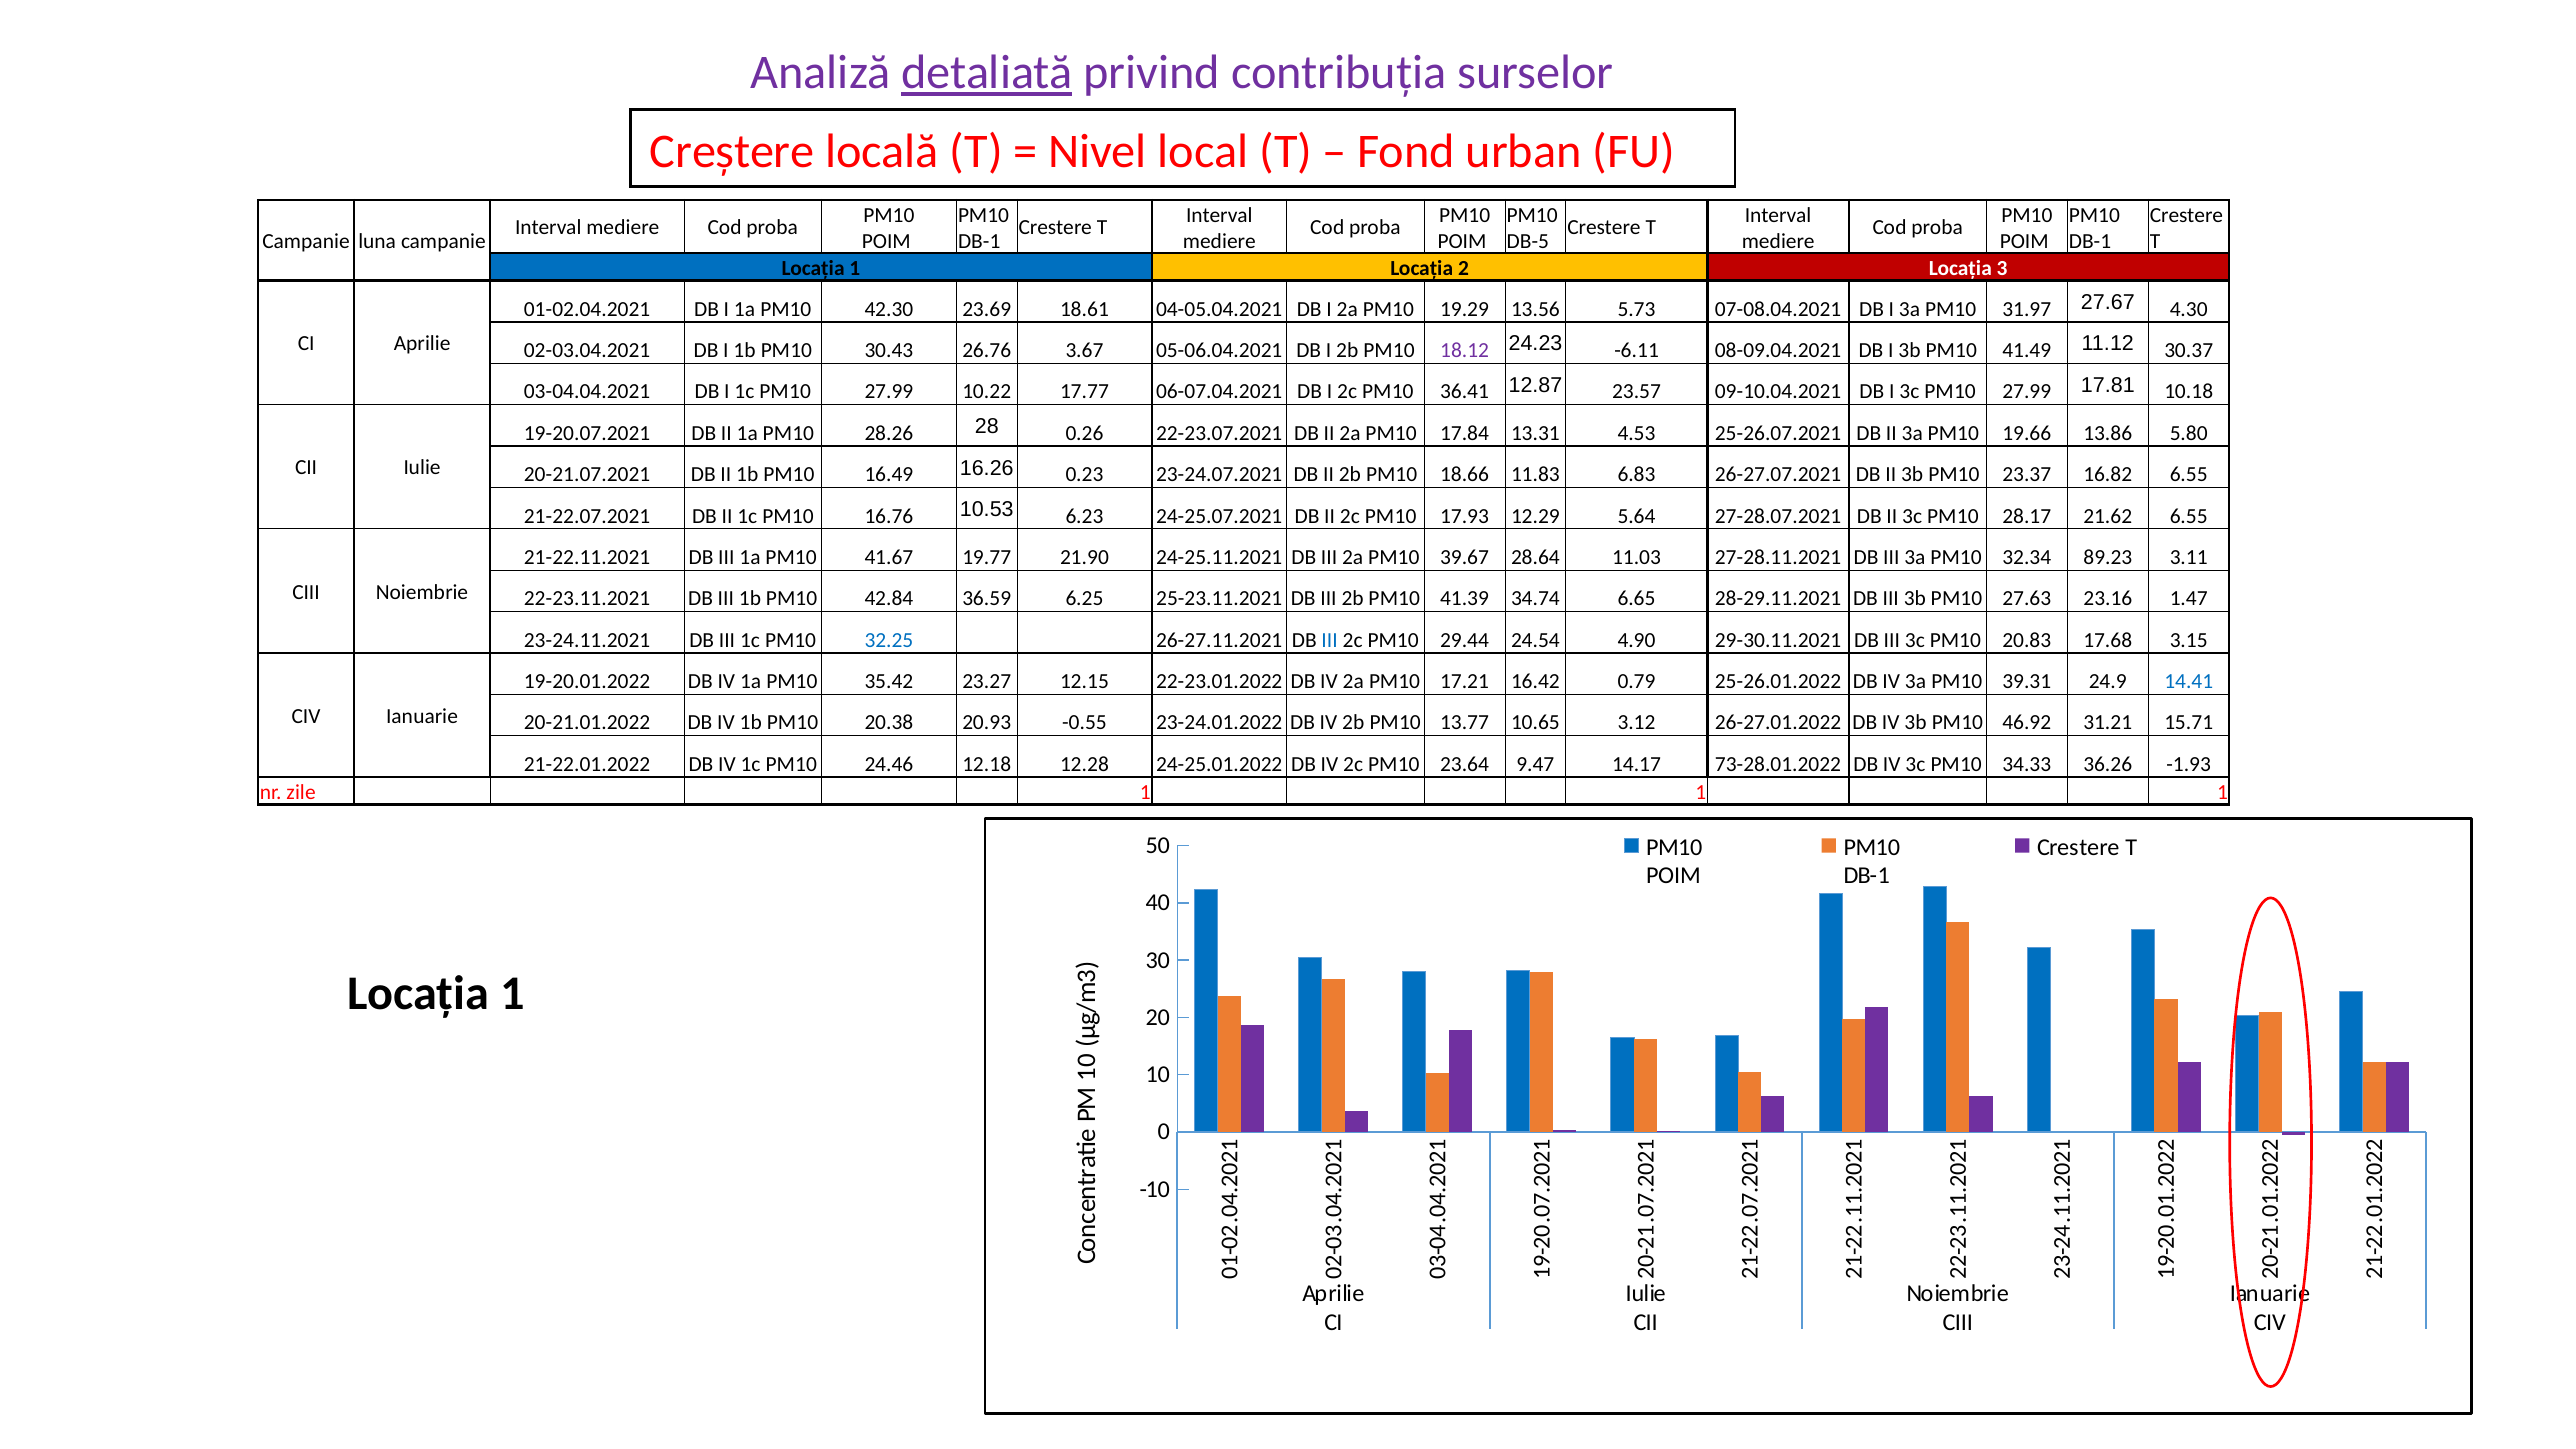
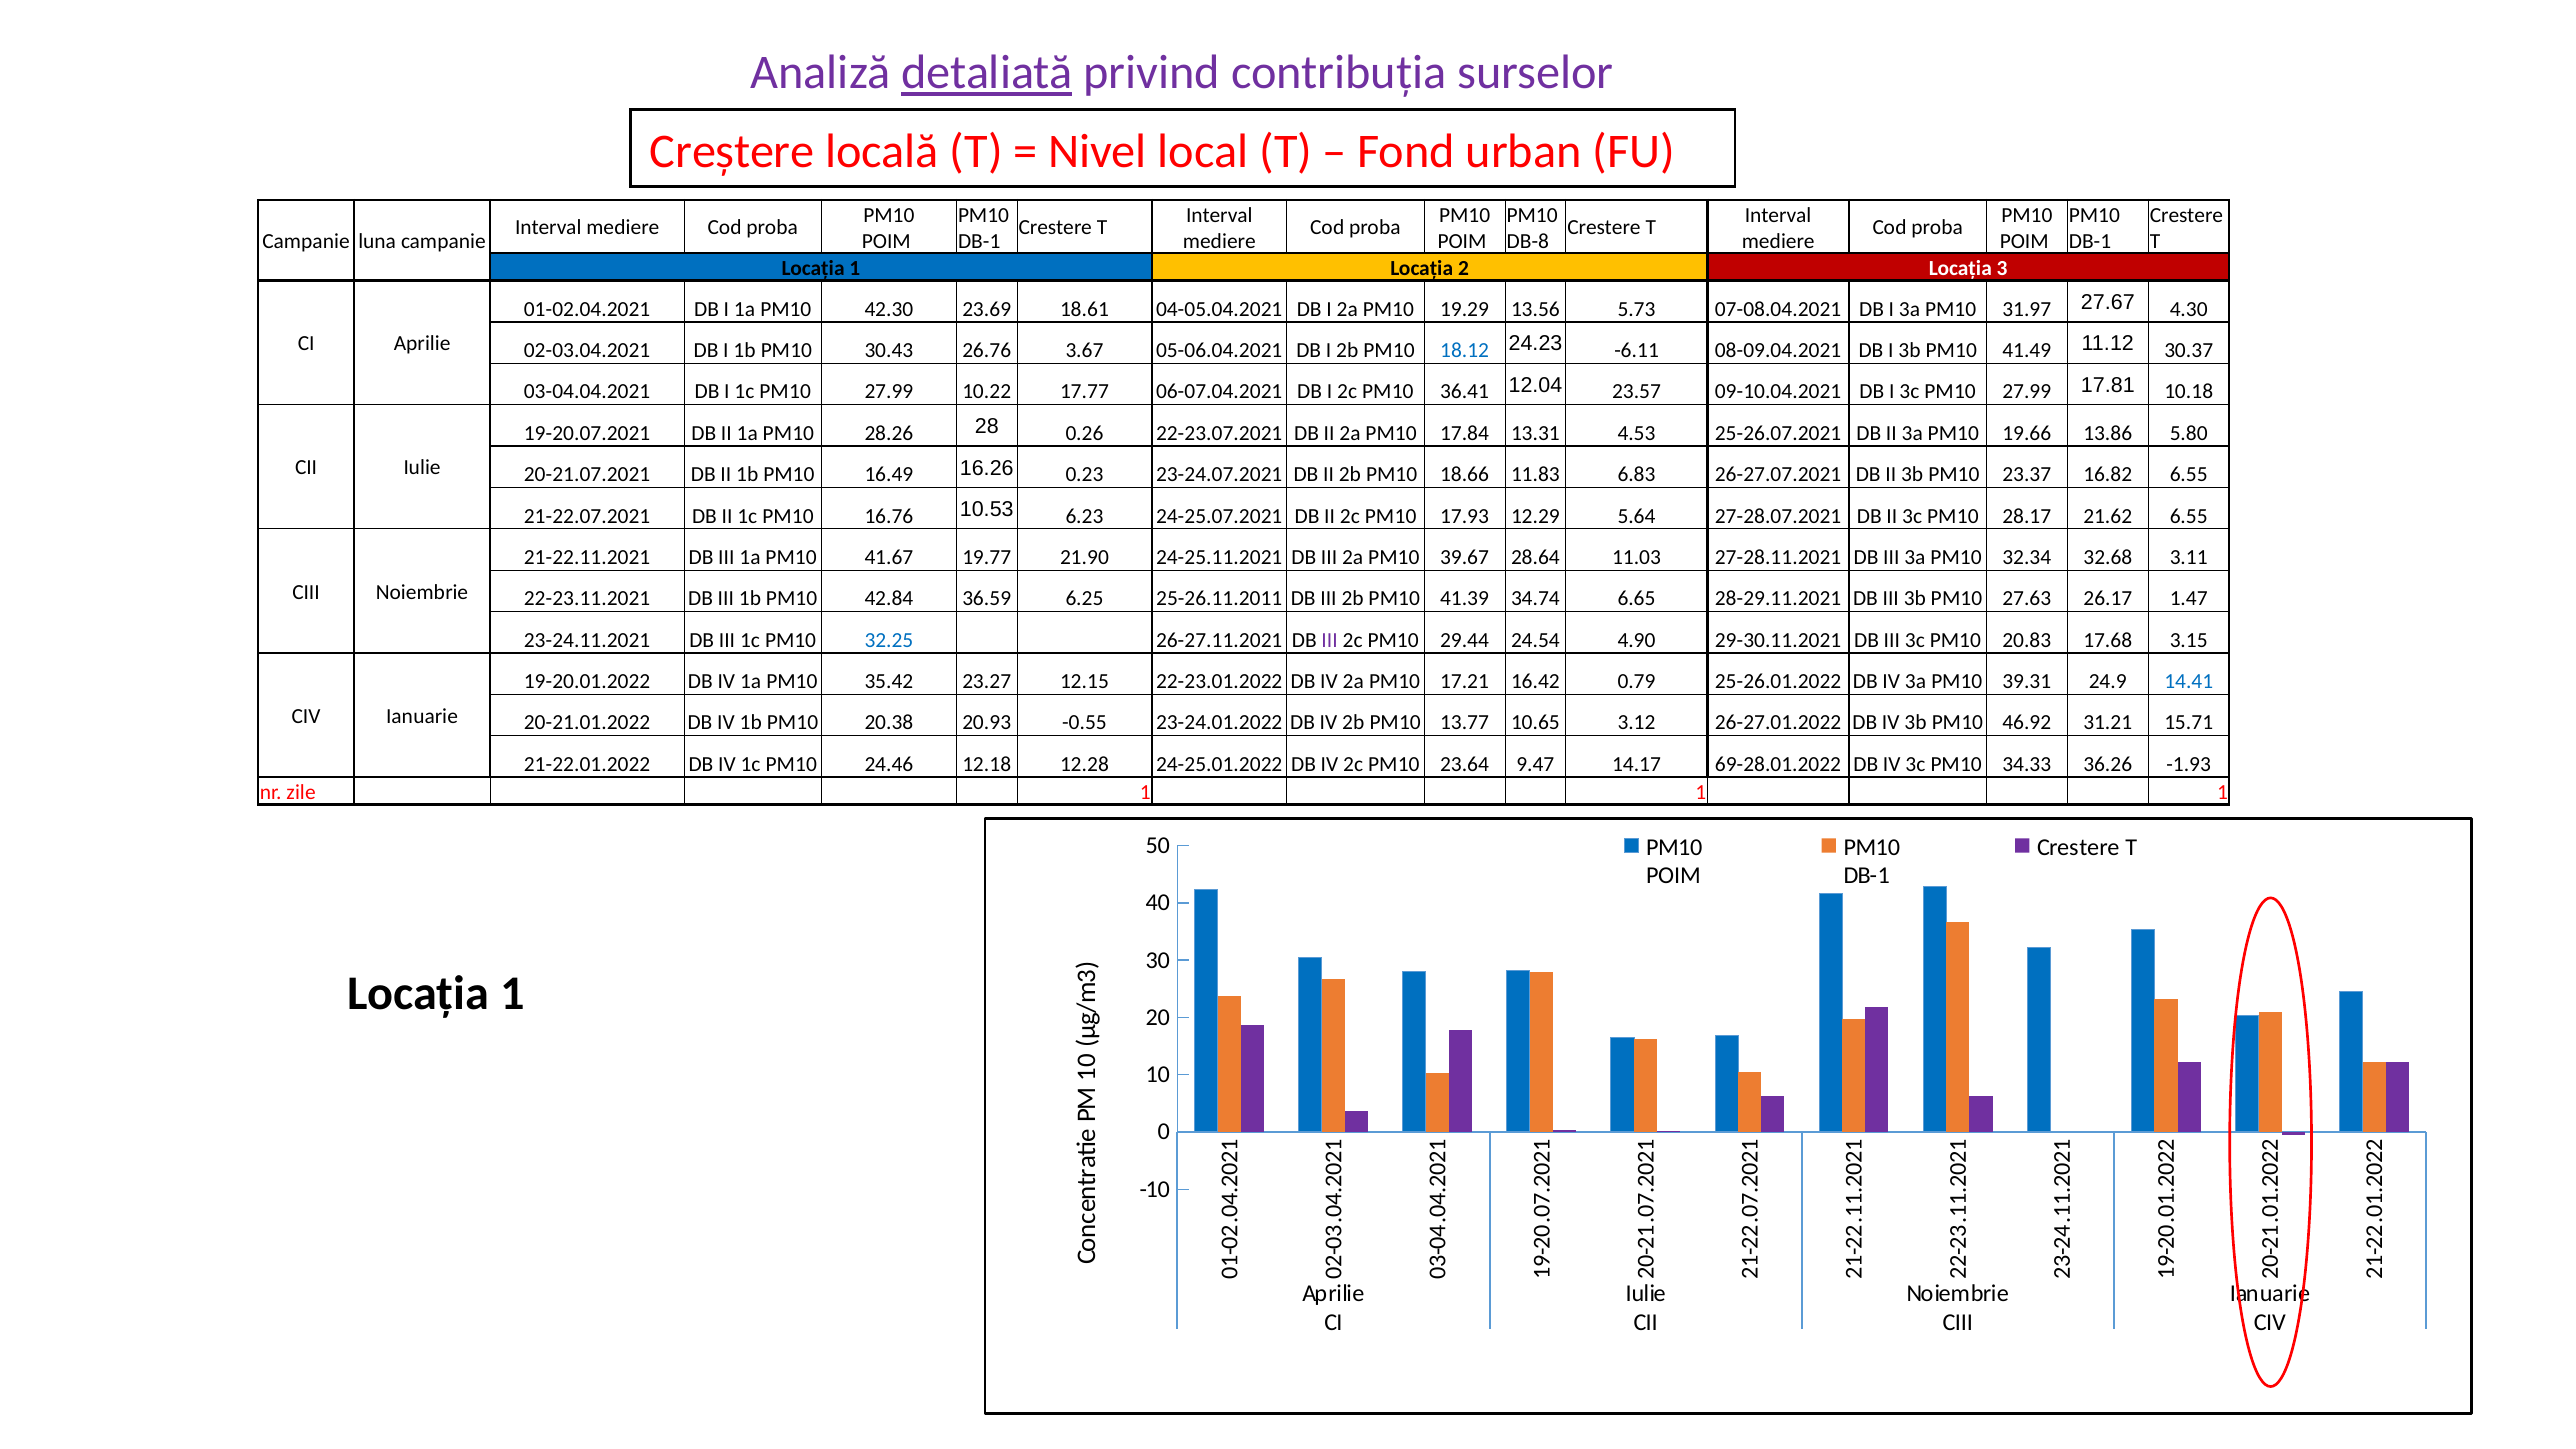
DB-5: DB-5 -> DB-8 (1528, 241)
18.12 colour: purple -> blue (1465, 350)
12.87: 12.87 -> 12.04 (1535, 385)
89.23: 89.23 -> 32.68 (2108, 557)
25-23.11.2021: 25-23.11.2021 -> 25-26.11.2011 (1219, 599)
23.16: 23.16 -> 26.17 (2108, 599)
III colour: blue -> purple (1330, 640)
73-28.01.2022: 73-28.01.2022 -> 69-28.01.2022 (1778, 764)
